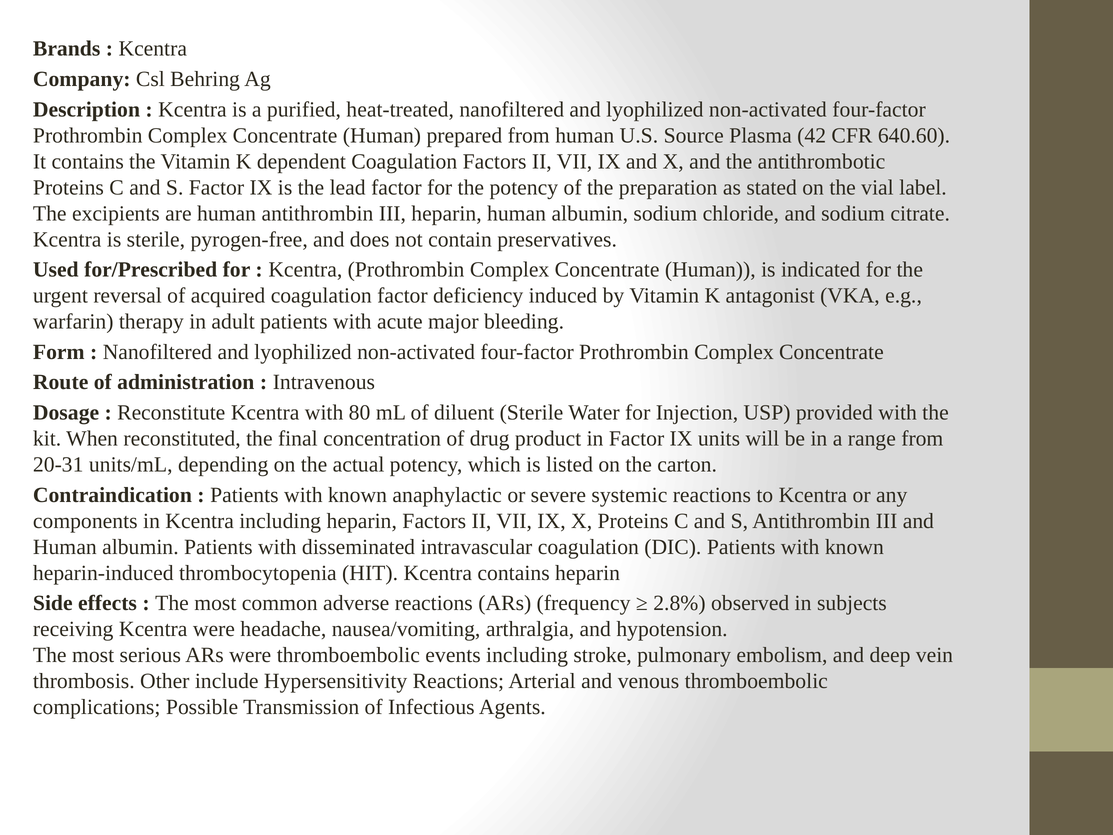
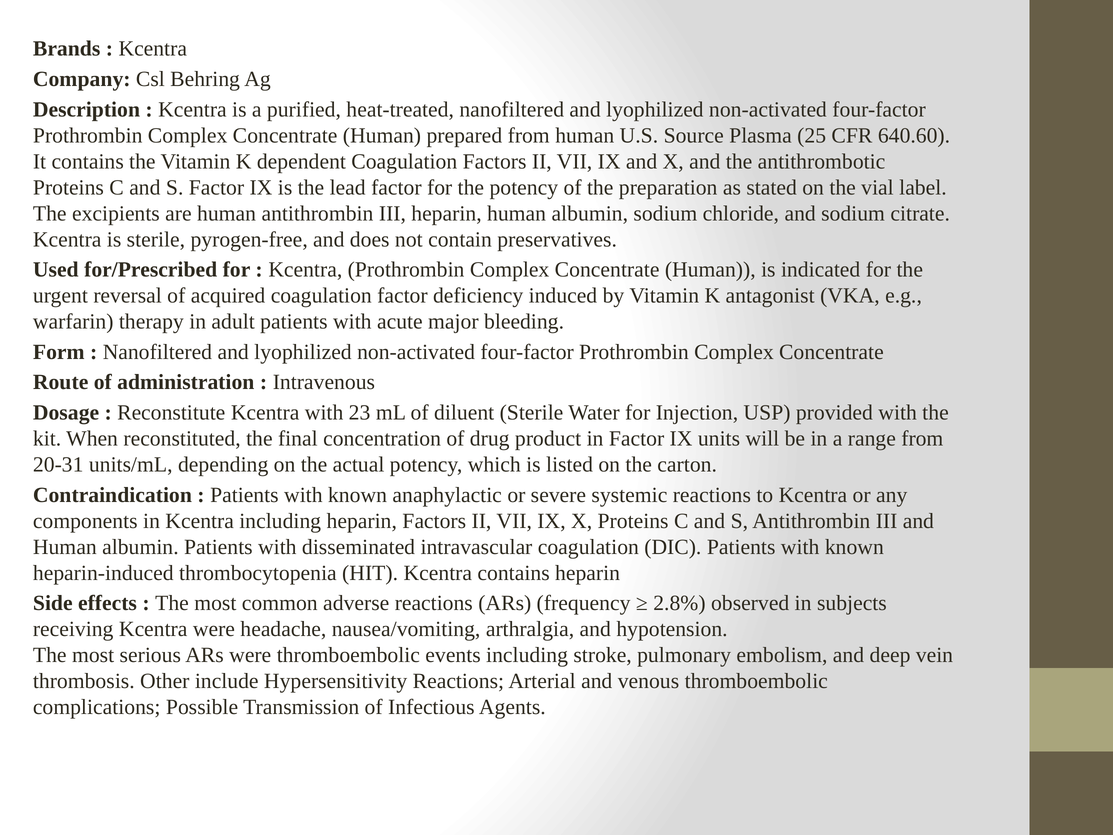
42: 42 -> 25 (812, 135)
80: 80 -> 23 (360, 413)
